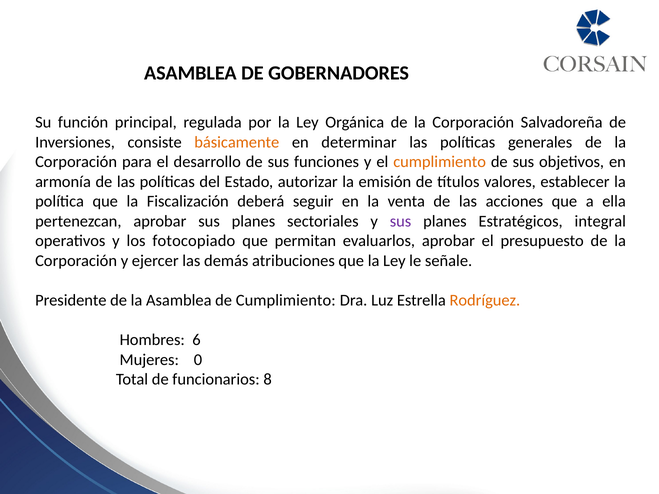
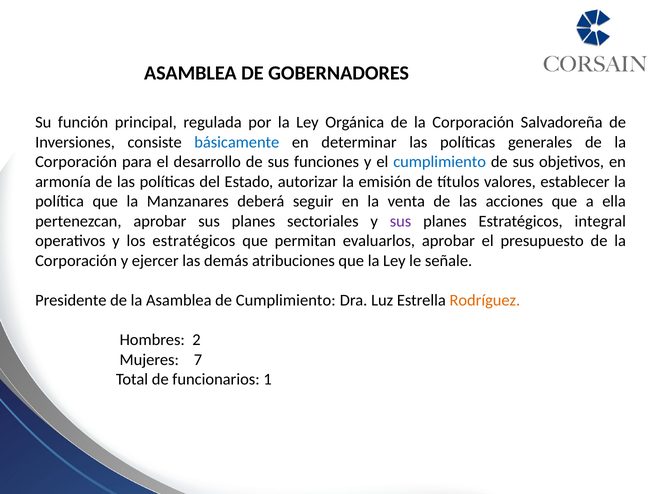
básicamente colour: orange -> blue (237, 142)
cumplimiento colour: orange -> blue (440, 162)
Fiscalización: Fiscalización -> Manzanares (188, 202)
los fotocopiado: fotocopiado -> estratégicos (194, 241)
6: 6 -> 2 (196, 340)
0: 0 -> 7 (198, 360)
8: 8 -> 1 (268, 380)
